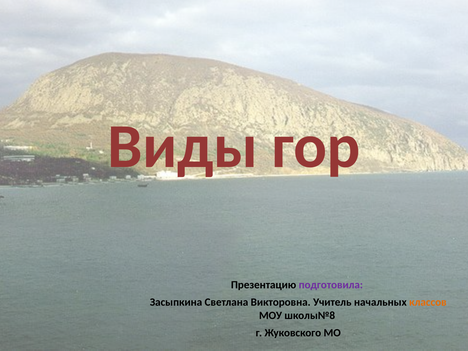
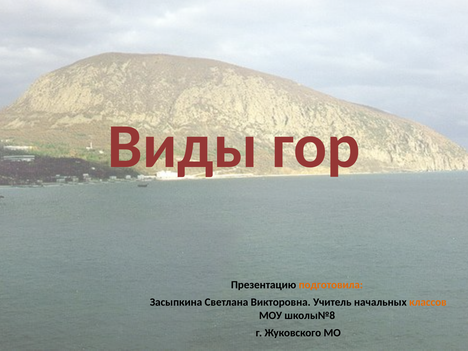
подготовила colour: purple -> orange (331, 285)
